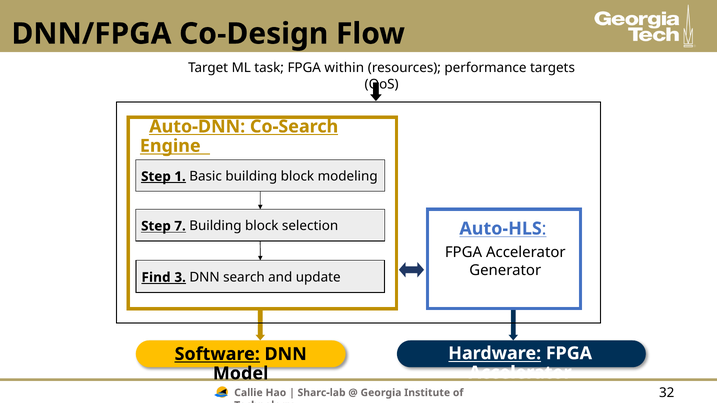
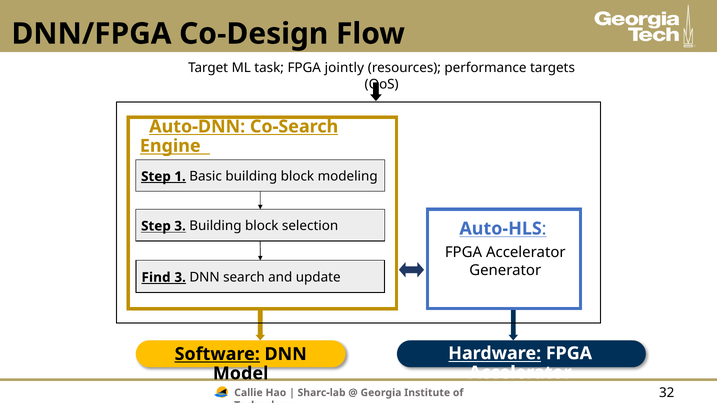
within: within -> jointly (344, 68)
Step 7: 7 -> 3 (180, 226)
